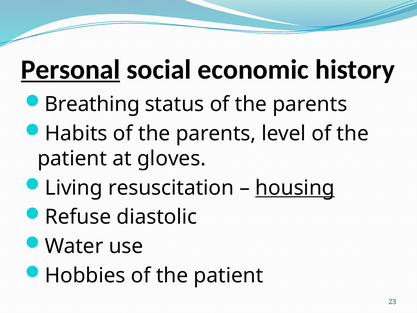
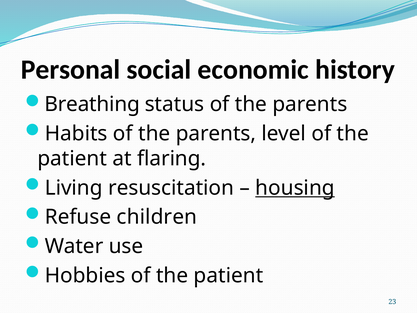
Personal underline: present -> none (71, 69)
gloves: gloves -> flaring (172, 158)
diastolic: diastolic -> children (157, 217)
